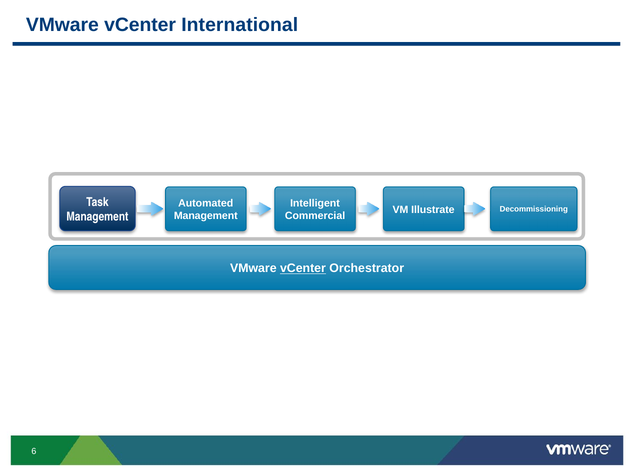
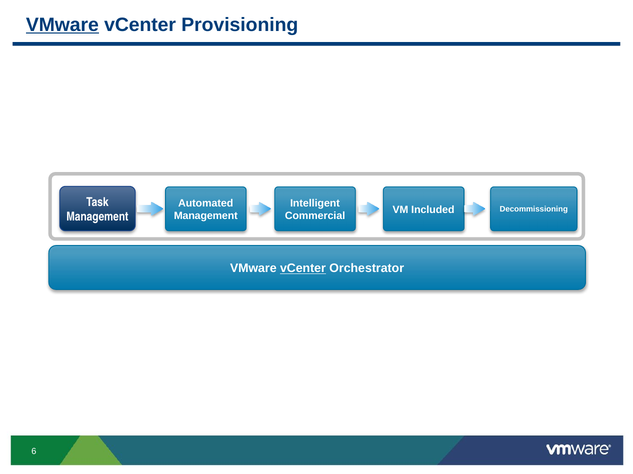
VMware underline: none -> present (62, 25)
International: International -> Provisioning (240, 25)
Illustrate: Illustrate -> Included (433, 210)
